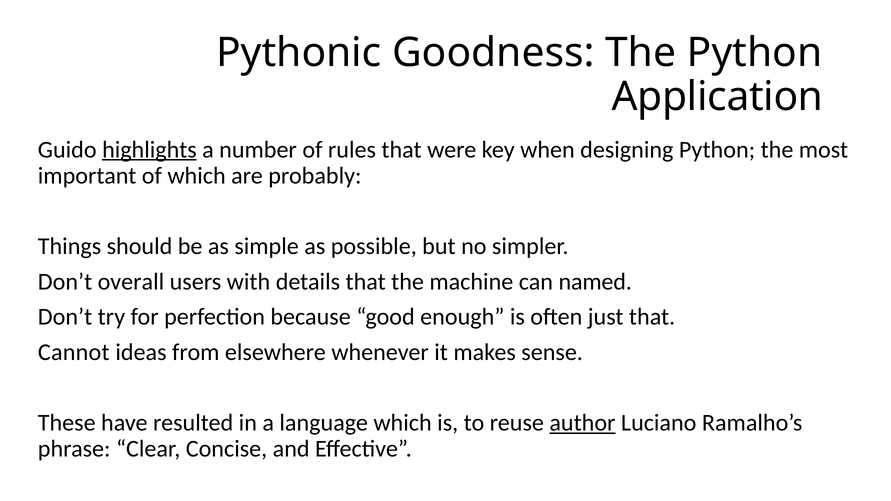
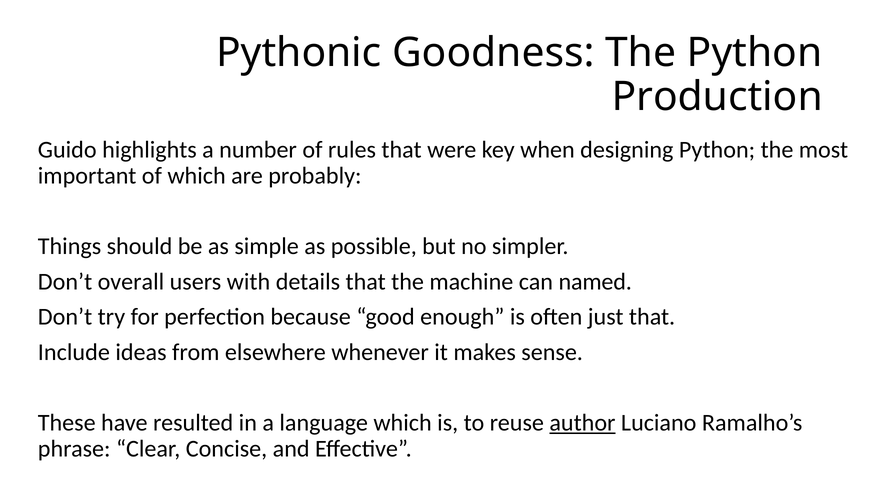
Application: Application -> Production (717, 97)
highlights underline: present -> none (149, 150)
Cannot: Cannot -> Include (74, 352)
